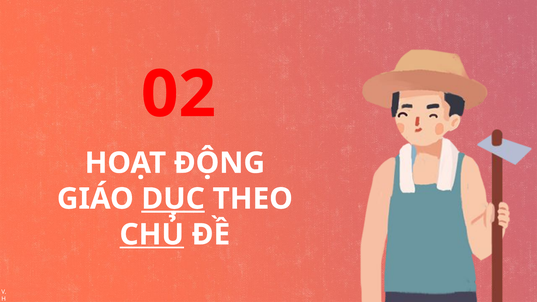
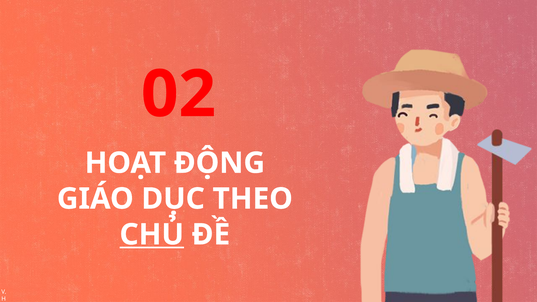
DỤC underline: present -> none (173, 199)
